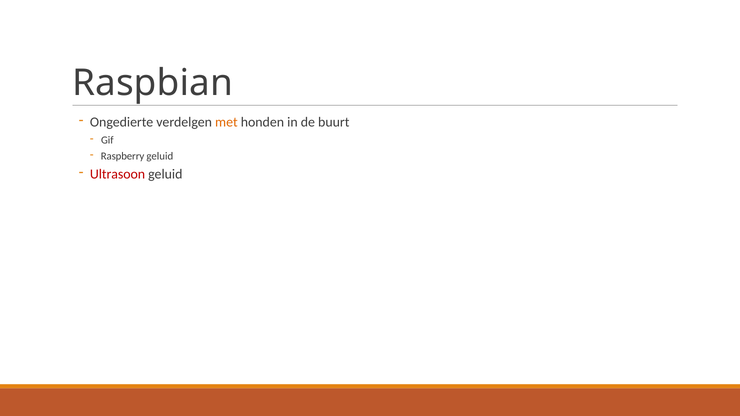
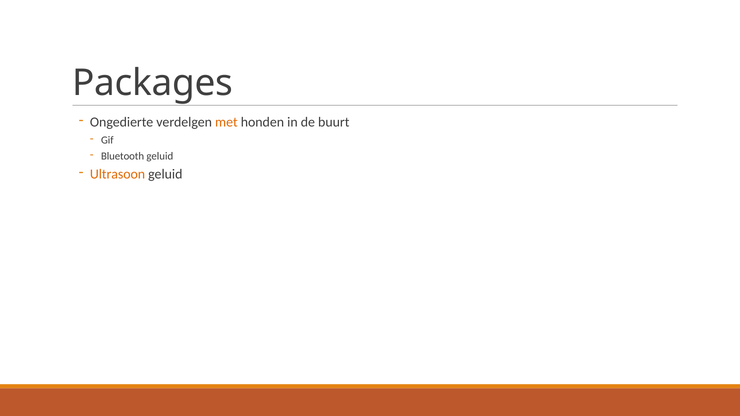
Raspbian: Raspbian -> Packages (153, 83)
Raspberry: Raspberry -> Bluetooth (123, 156)
Ultrasoon colour: red -> orange (118, 174)
